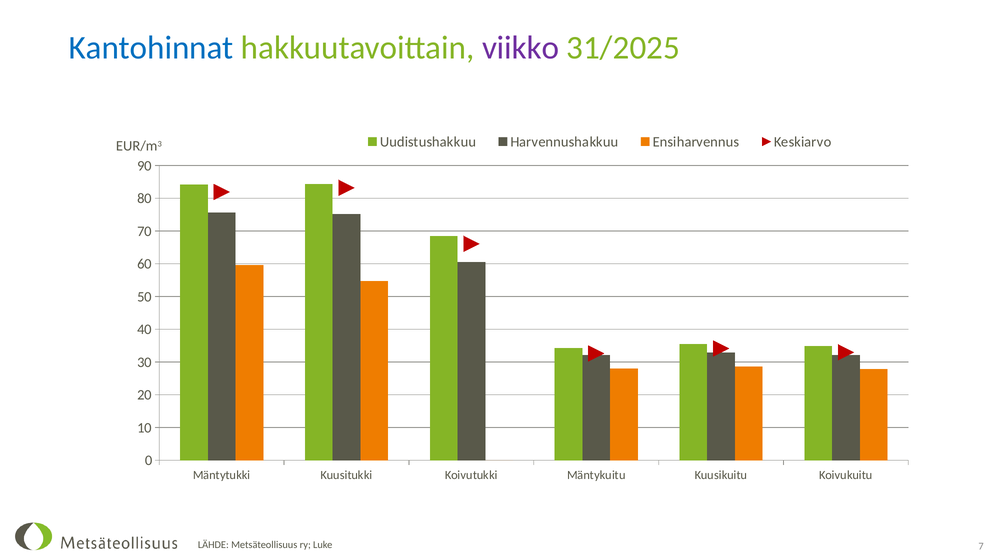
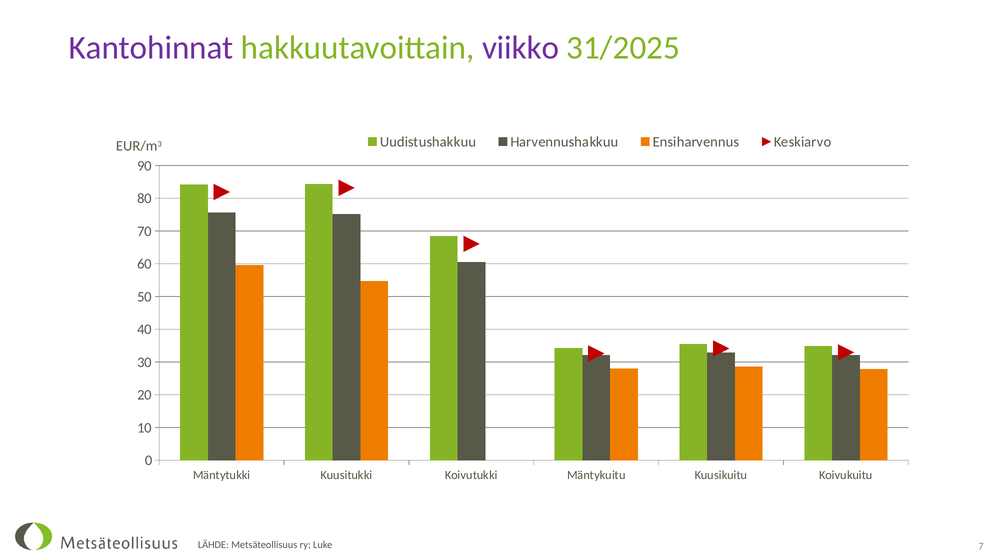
Kantohinnat colour: blue -> purple (151, 48)
